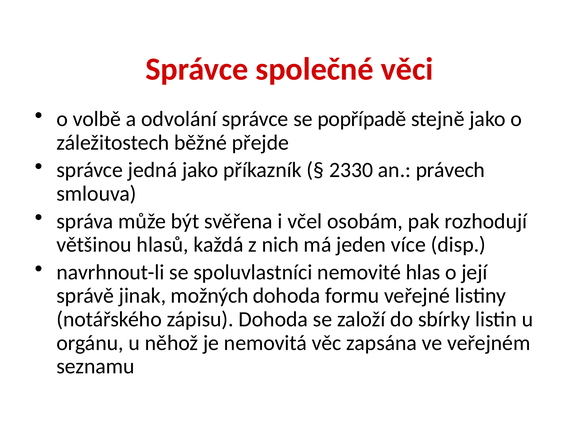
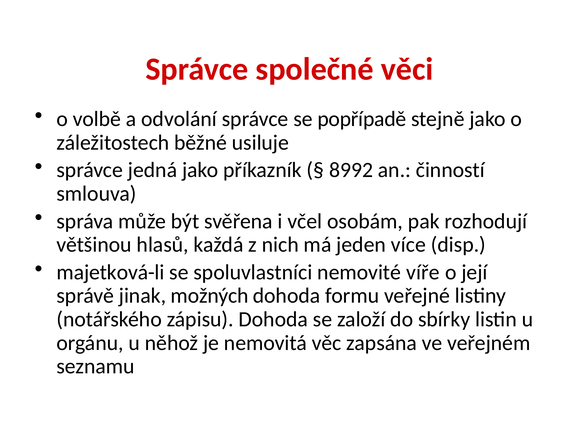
přejde: přejde -> usiluje (260, 142)
2330: 2330 -> 8992 (351, 170)
právech: právech -> činností (450, 170)
navrhnout-li: navrhnout-li -> majetková-li (110, 272)
hlas: hlas -> víře (423, 272)
